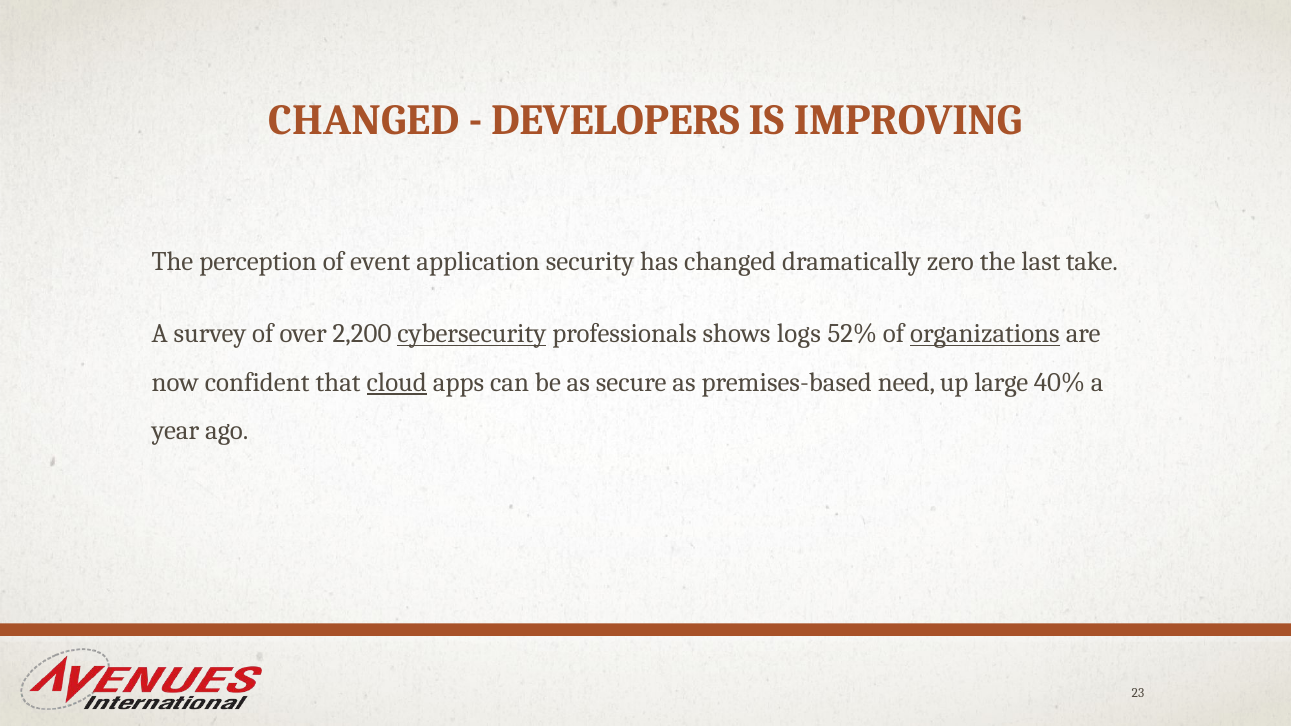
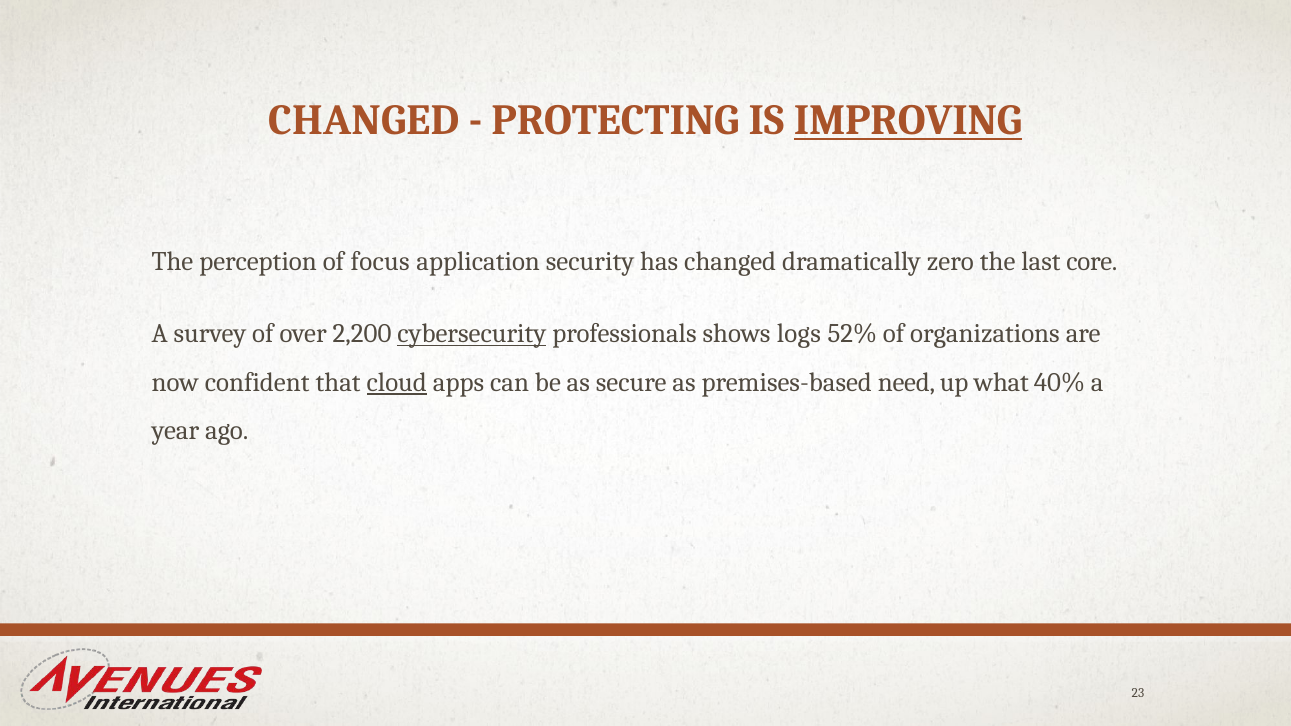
DEVELOPERS: DEVELOPERS -> PROTECTING (615, 121)
IMPROVING underline: none -> present (908, 121)
event: event -> focus (380, 261)
take: take -> core (1092, 261)
organizations underline: present -> none (985, 334)
large: large -> what (1001, 382)
